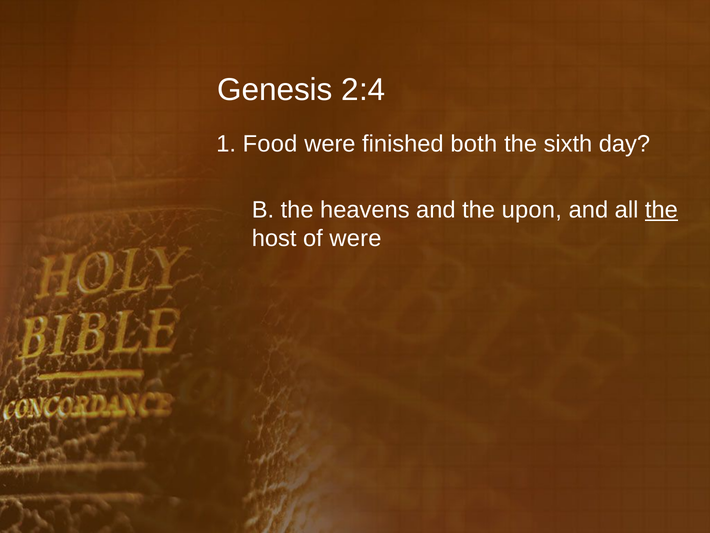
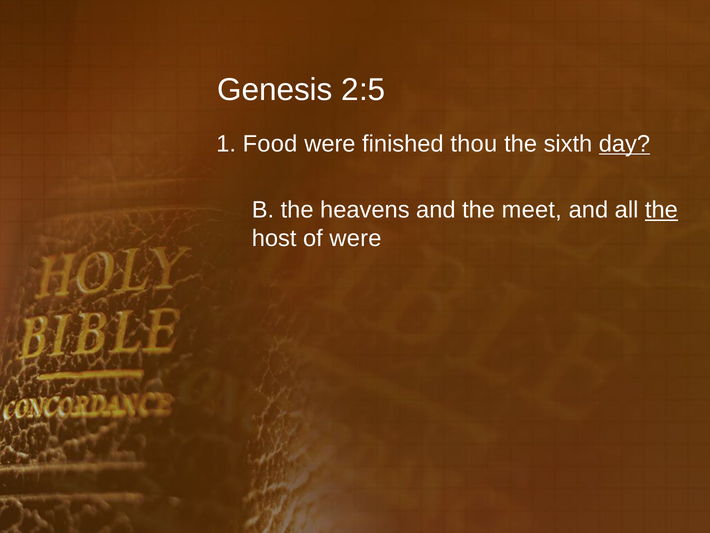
2:4: 2:4 -> 2:5 (363, 90)
both: both -> thou (474, 144)
day underline: none -> present (624, 144)
upon: upon -> meet (532, 210)
